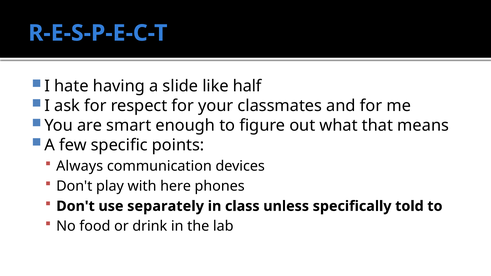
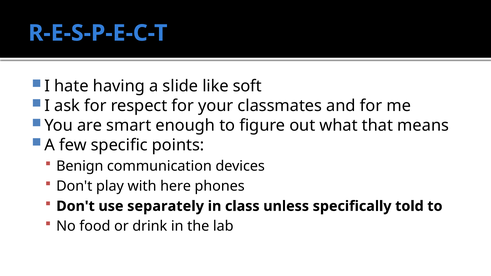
half: half -> soft (247, 86)
Always: Always -> Benign (80, 166)
